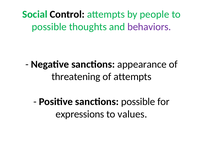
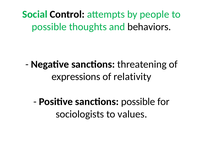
behaviors colour: purple -> black (149, 27)
appearance: appearance -> threatening (142, 64)
threatening: threatening -> expressions (76, 77)
of attempts: attempts -> relativity (132, 77)
expressions: expressions -> sociologists (80, 114)
